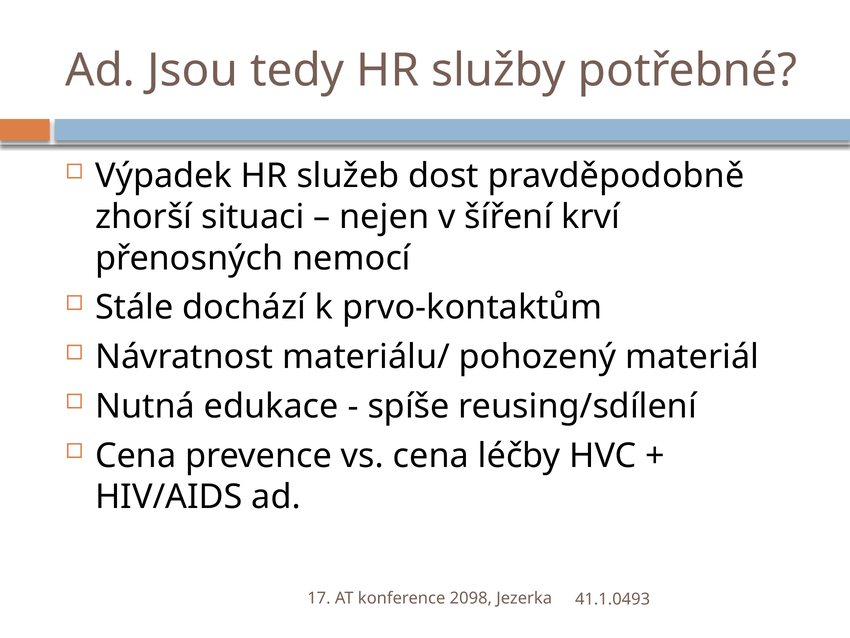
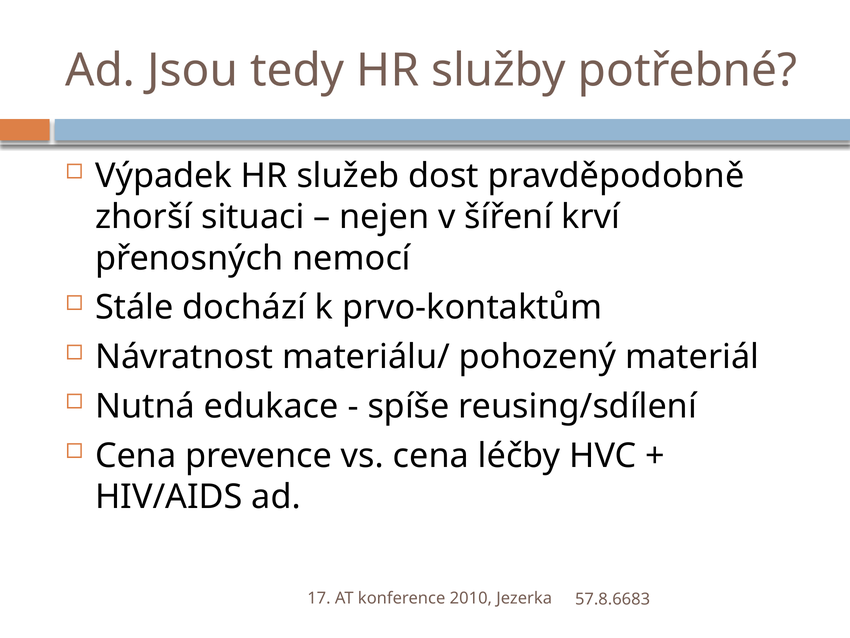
2098: 2098 -> 2010 (471, 598)
41.1.0493: 41.1.0493 -> 57.8.6683 (613, 599)
